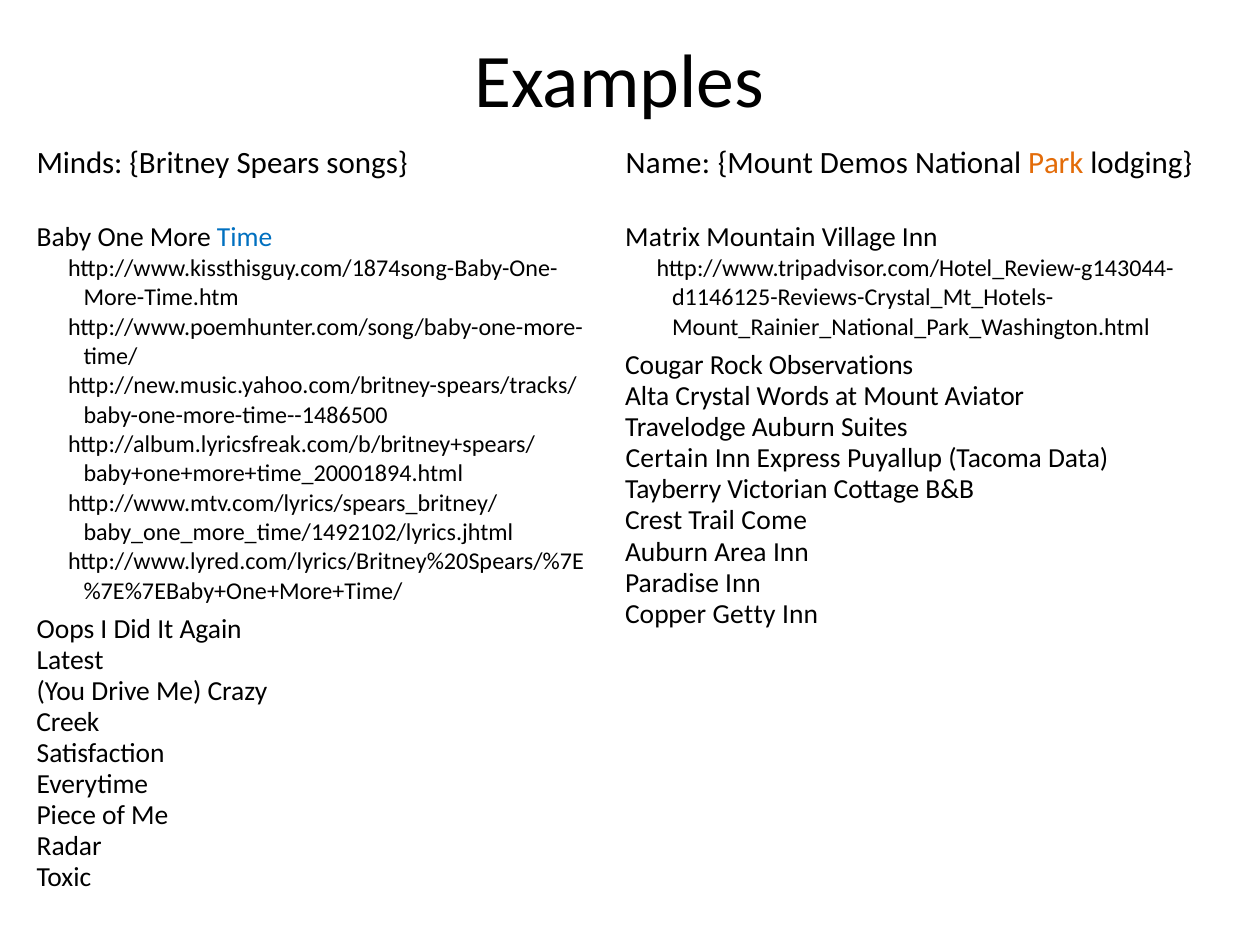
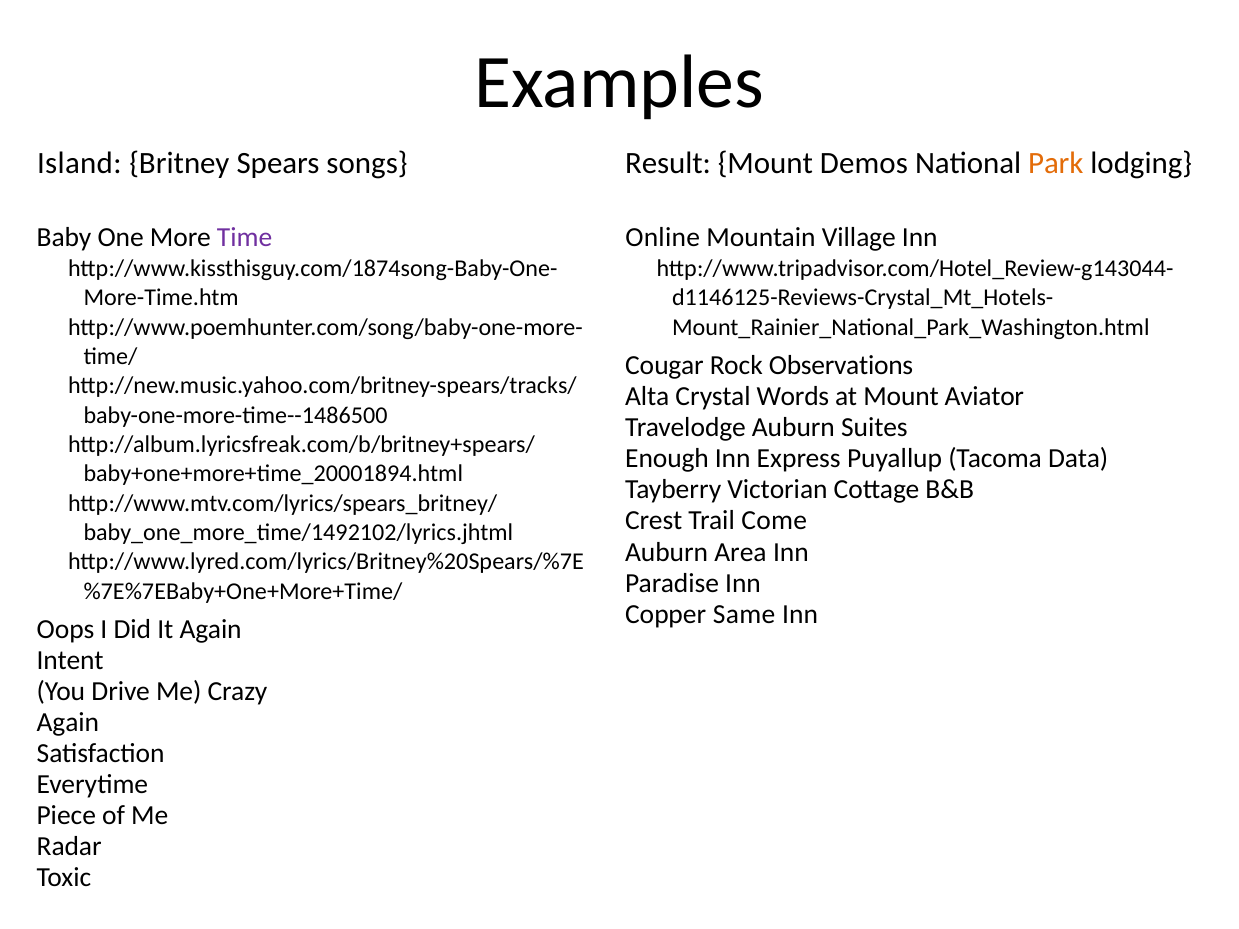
Minds: Minds -> Island (79, 164)
Name: Name -> Result (668, 164)
Time colour: blue -> purple (245, 237)
Matrix: Matrix -> Online (663, 237)
Certain: Certain -> Enough (667, 459)
Getty: Getty -> Same (744, 614)
Latest: Latest -> Intent (70, 661)
Creek: Creek -> Again (68, 723)
